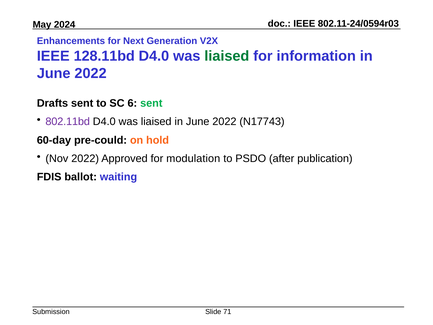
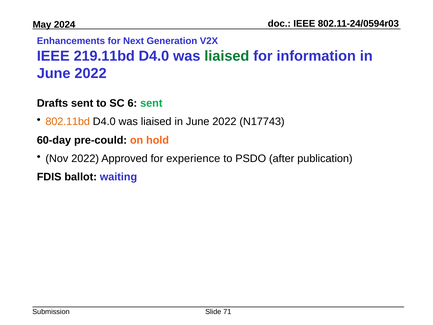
128.11bd: 128.11bd -> 219.11bd (104, 56)
802.11bd colour: purple -> orange (68, 122)
modulation: modulation -> experience (193, 158)
